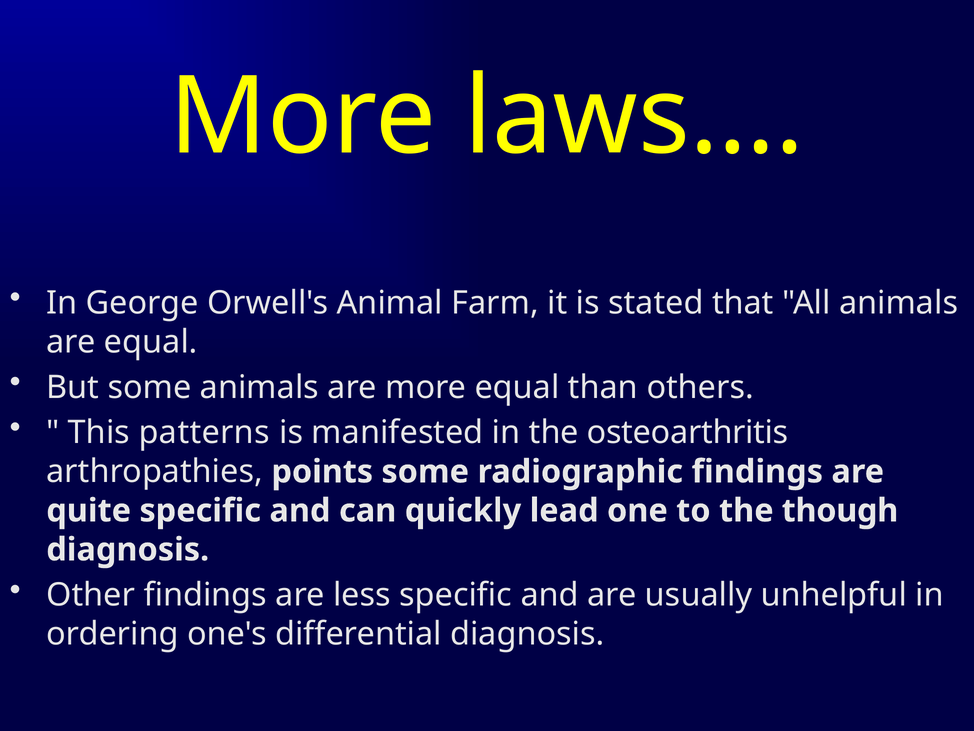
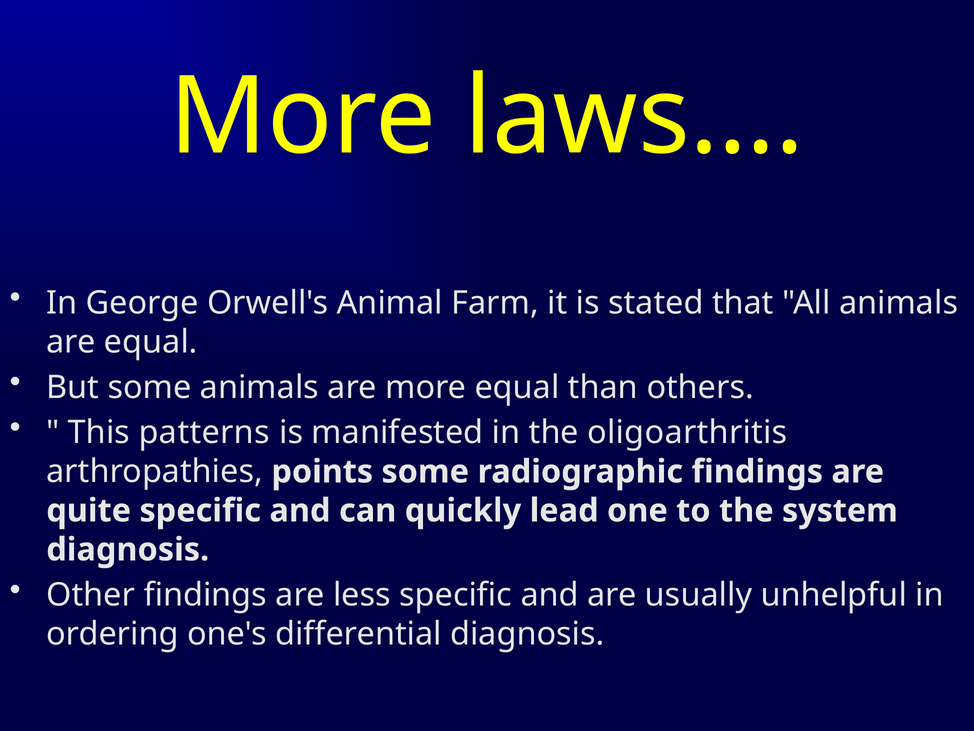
osteoarthritis: osteoarthritis -> oligoarthritis (687, 432)
though: though -> system (840, 510)
